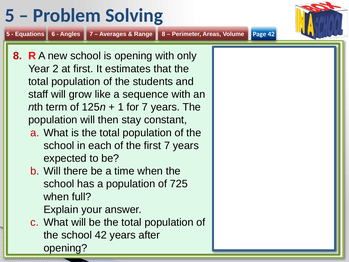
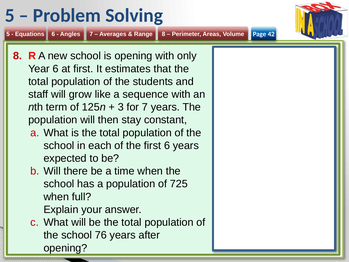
Year 2: 2 -> 6 (56, 69)
1: 1 -> 3 (121, 107)
first 7: 7 -> 6 (167, 145)
school 42: 42 -> 76 (101, 235)
